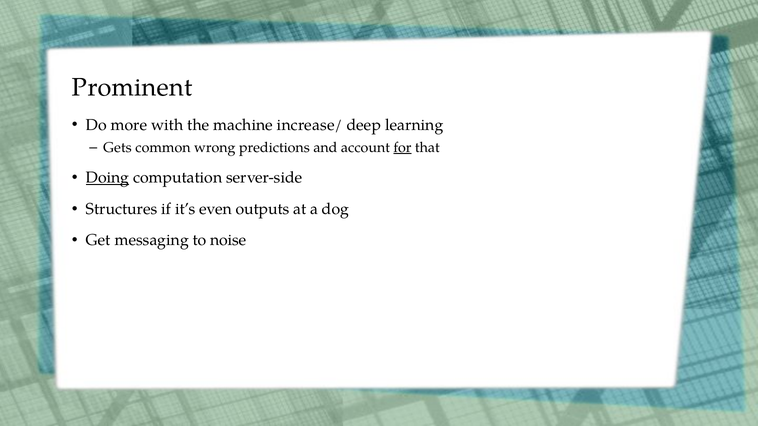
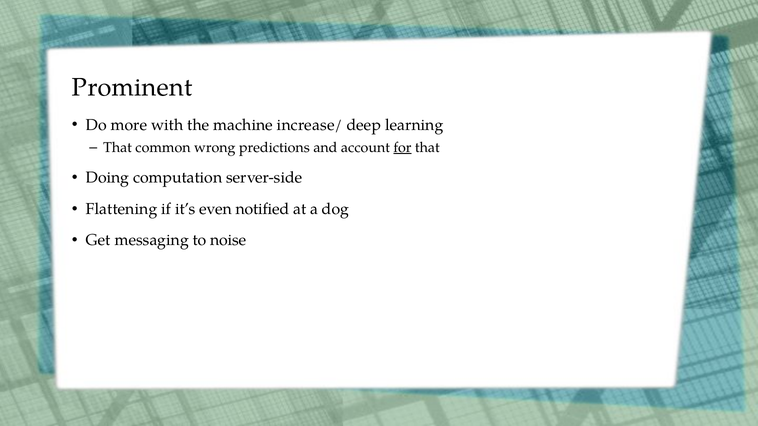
Gets: Gets -> That (118, 148)
Doing underline: present -> none (108, 178)
Structures: Structures -> Flattening (122, 209)
outputs: outputs -> notified (263, 209)
